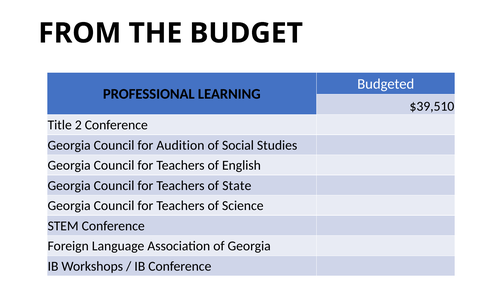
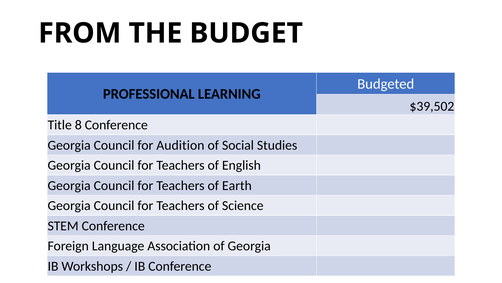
$39,510: $39,510 -> $39,502 (432, 106)
2: 2 -> 8 (78, 125)
State: State -> Earth (237, 185)
